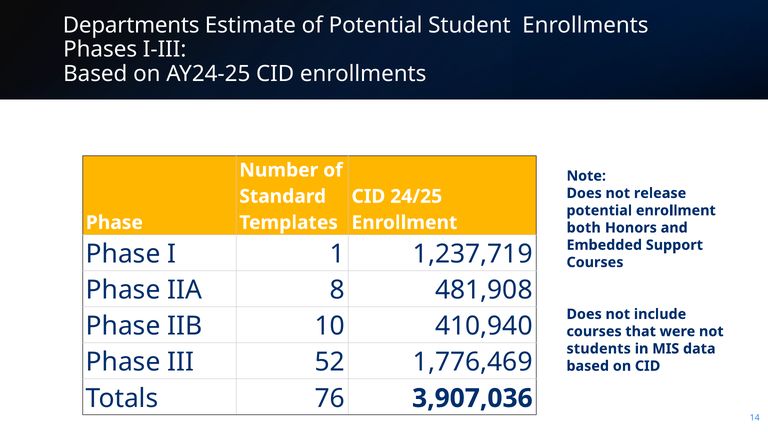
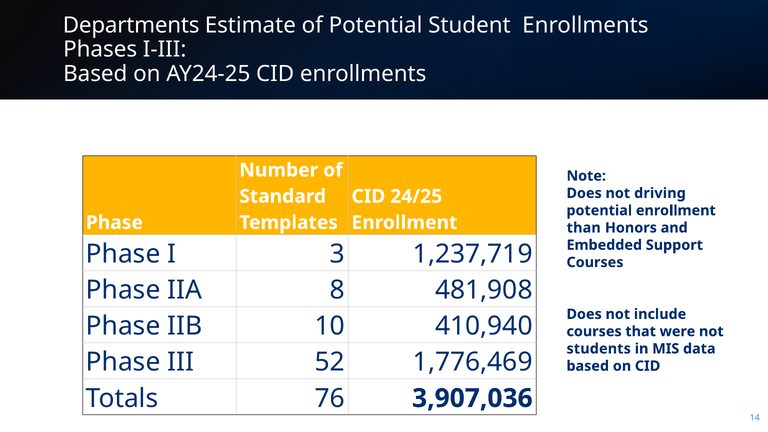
release: release -> driving (660, 193)
both: both -> than (584, 228)
1: 1 -> 3 (337, 254)
